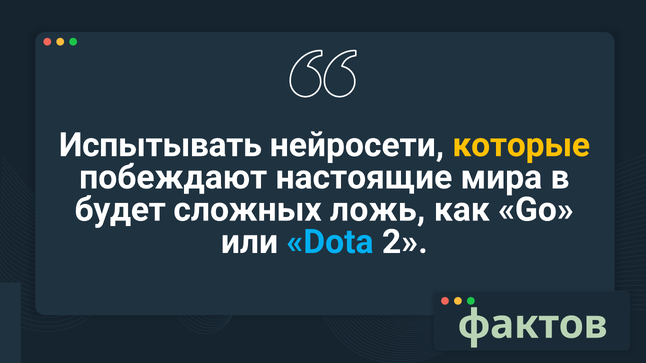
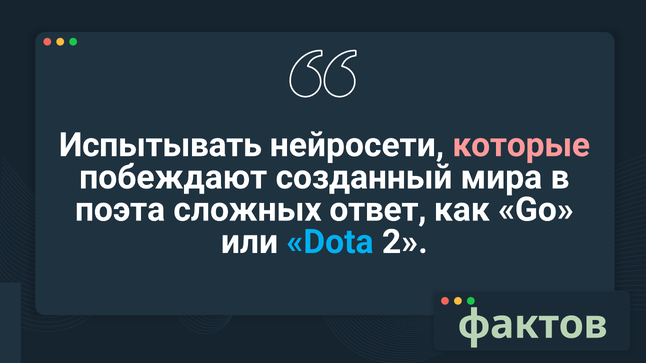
которые colour: yellow -> pink (521, 145)
настоящие: настоящие -> созданный (364, 178)
будет: будет -> поэта (120, 210)
ложь: ложь -> ответ (378, 210)
